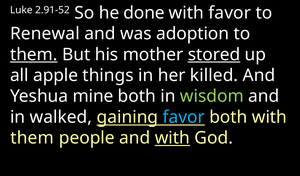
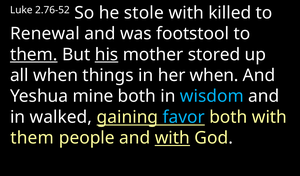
2.91-52: 2.91-52 -> 2.76-52 (52, 10)
done: done -> stole (144, 13)
with favor: favor -> killed (230, 13)
adoption: adoption -> footstool (193, 34)
his underline: none -> present (107, 55)
stored underline: present -> none (214, 55)
all apple: apple -> when (56, 75)
her killed: killed -> when (214, 75)
wisdom colour: light green -> light blue (212, 96)
